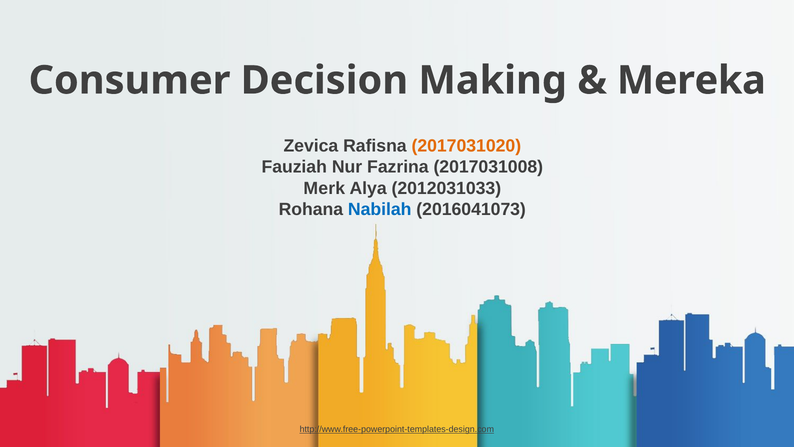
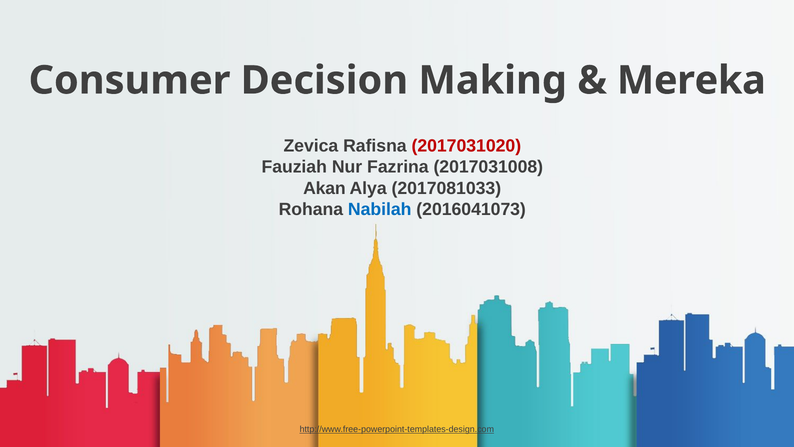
2017031020 colour: orange -> red (466, 146)
Merk: Merk -> Akan (324, 188)
2012031033: 2012031033 -> 2017081033 (446, 188)
